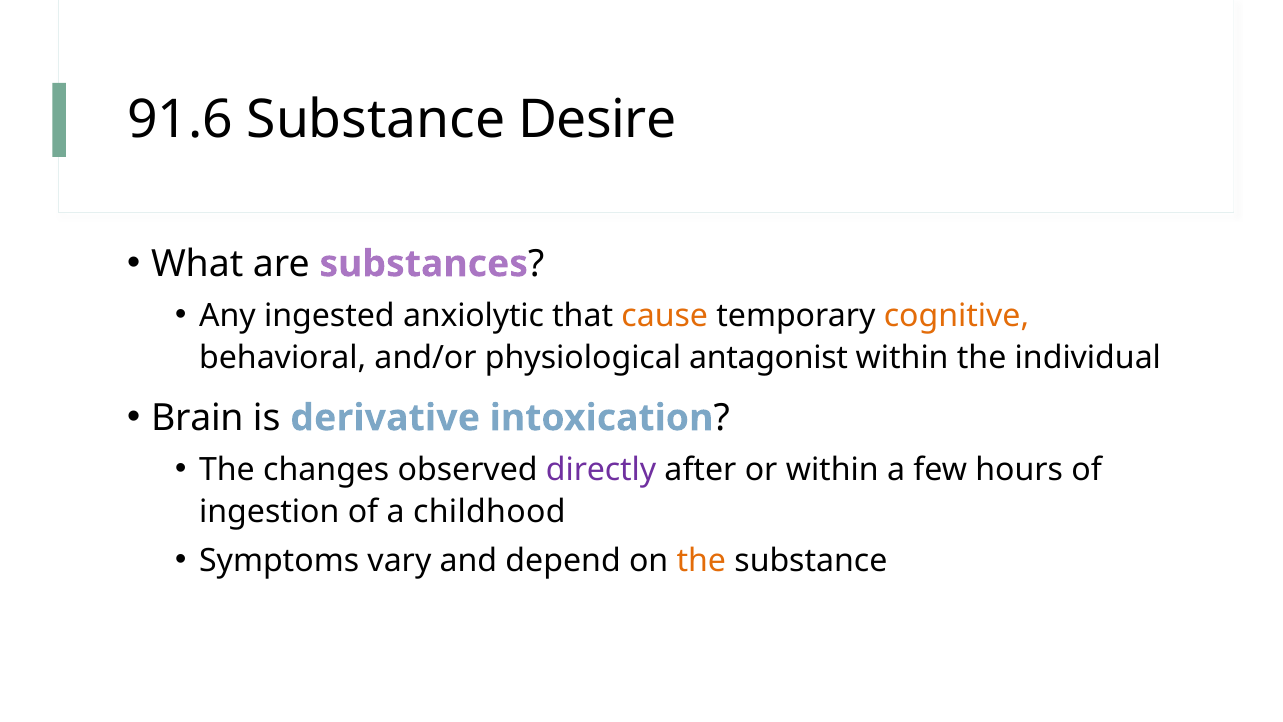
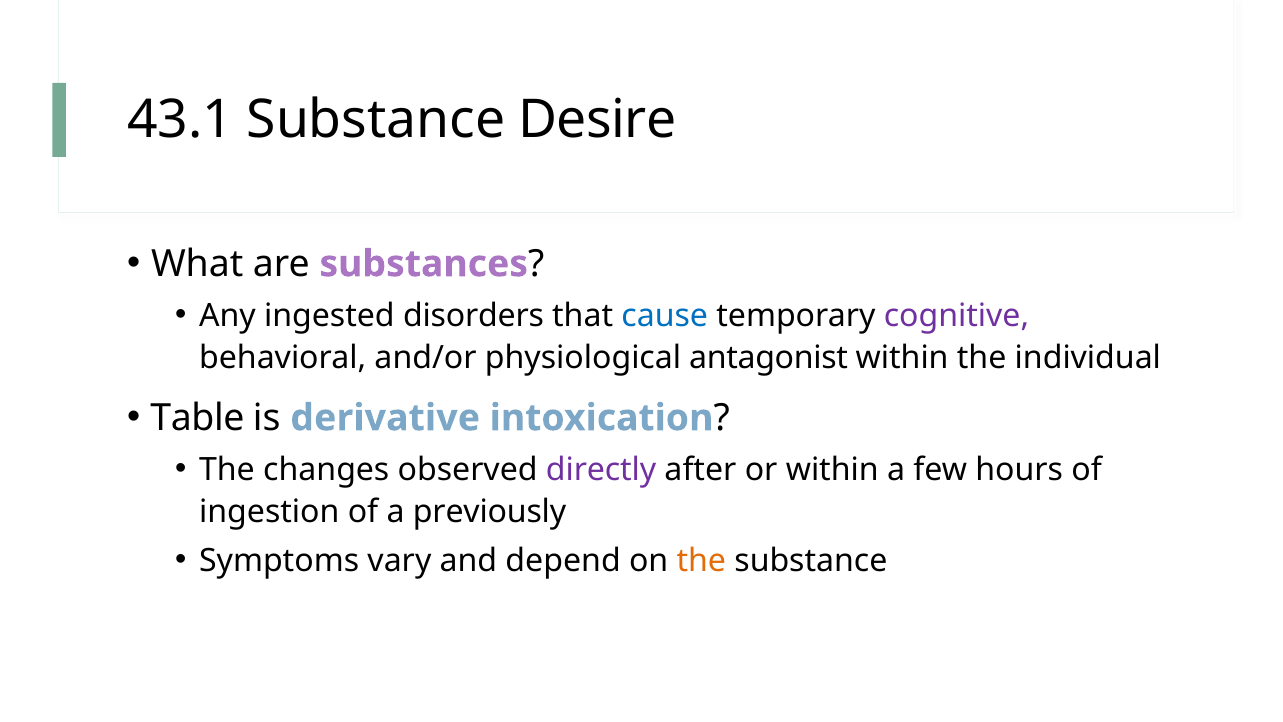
91.6: 91.6 -> 43.1 (180, 119)
anxiolytic: anxiolytic -> disorders (474, 316)
cause colour: orange -> blue (665, 316)
cognitive colour: orange -> purple (956, 316)
Brain: Brain -> Table (197, 418)
childhood: childhood -> previously (490, 512)
